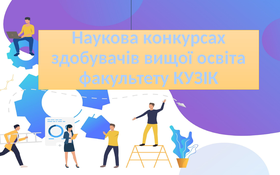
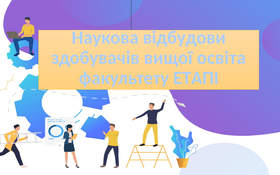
конкурсах: конкурсах -> відбудови (184, 38)
КУЗІК: КУЗІК -> ЕТАПІ (196, 78)
